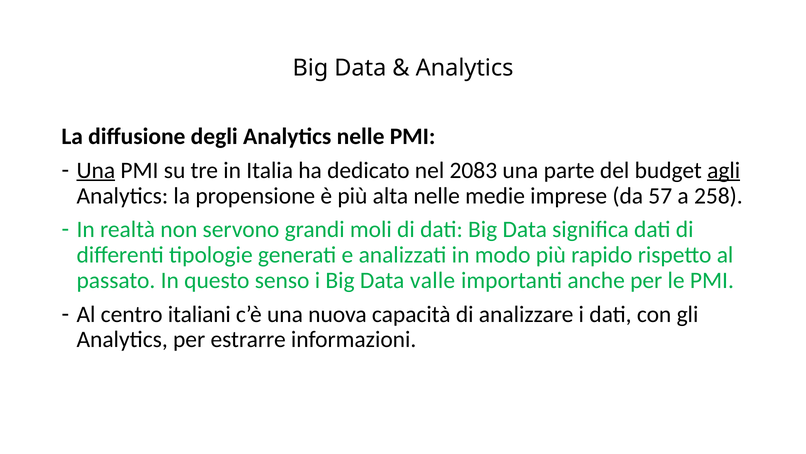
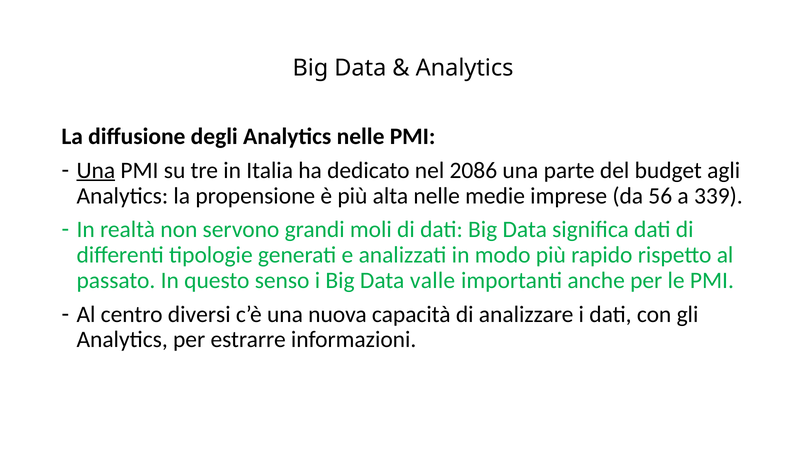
2083: 2083 -> 2086 (473, 170)
agli underline: present -> none (724, 170)
57: 57 -> 56 (660, 195)
258: 258 -> 339 (718, 195)
italiani: italiani -> diversi (199, 314)
